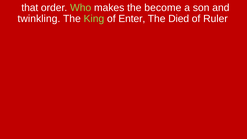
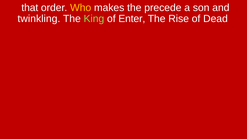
Who colour: light green -> yellow (81, 8)
become: become -> precede (163, 8)
Died: Died -> Rise (179, 19)
Ruler: Ruler -> Dead (215, 19)
